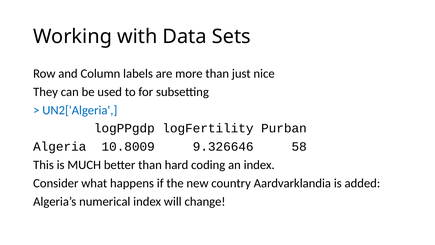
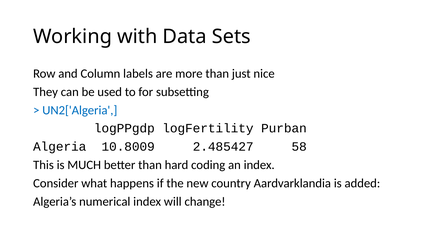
9.326646: 9.326646 -> 2.485427 (223, 147)
